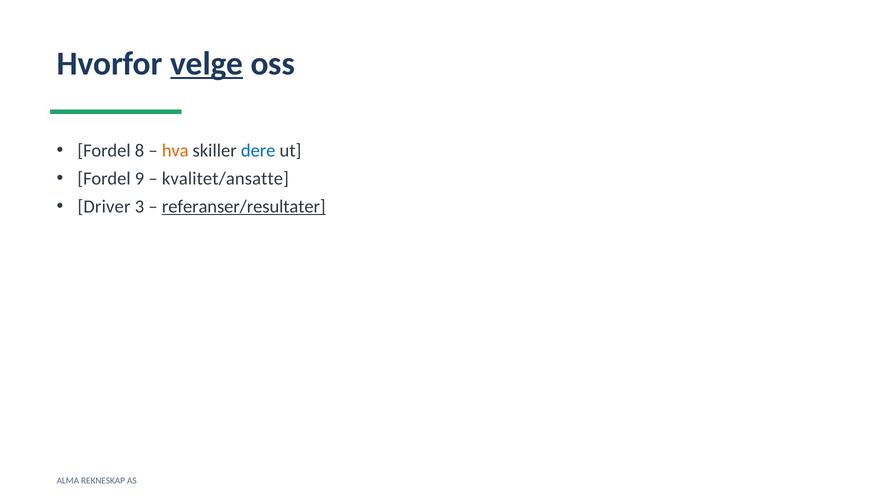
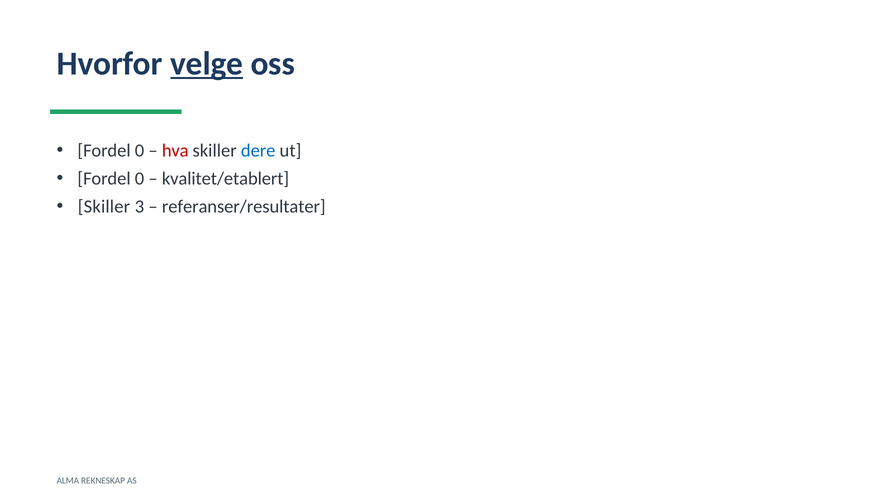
8: 8 -> 0 (140, 151)
hva colour: orange -> red (175, 151)
9: 9 -> 0 (140, 179)
kvalitet/ansatte: kvalitet/ansatte -> kvalitet/etablert (225, 179)
Driver: Driver -> Skiller (104, 206)
referanser/resultater underline: present -> none (244, 206)
